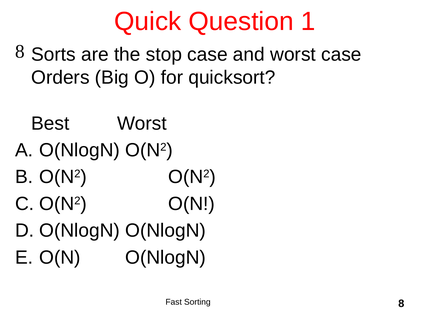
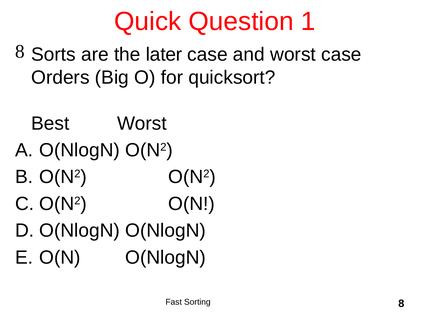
stop: stop -> later (164, 54)
